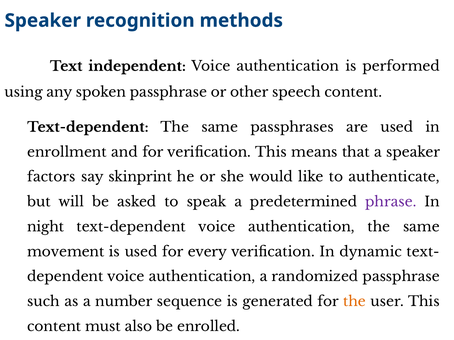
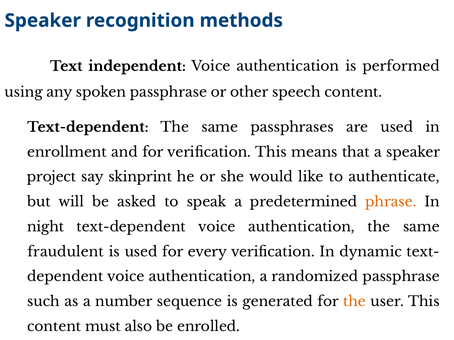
factors: factors -> project (52, 177)
phrase colour: purple -> orange (391, 202)
movement: movement -> fraudulent (66, 252)
